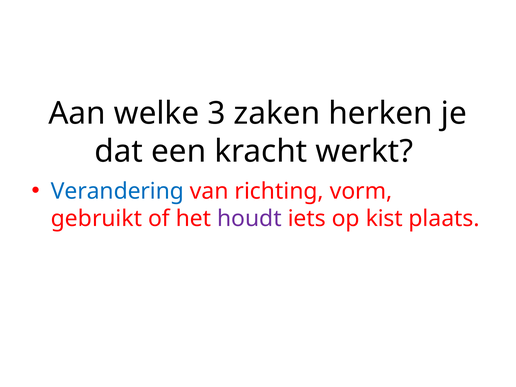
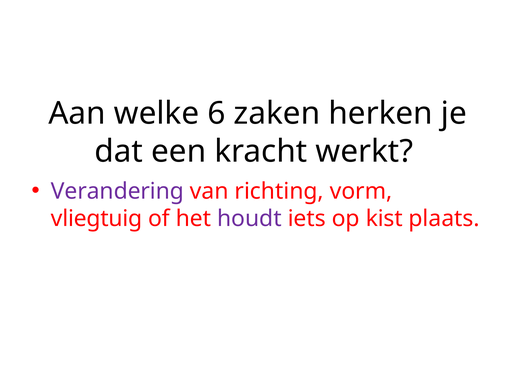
3: 3 -> 6 (216, 114)
Verandering colour: blue -> purple (117, 191)
gebruikt: gebruikt -> vliegtuig (97, 219)
